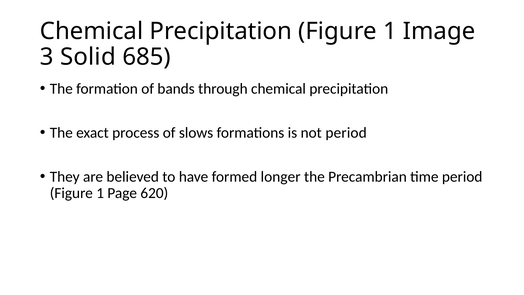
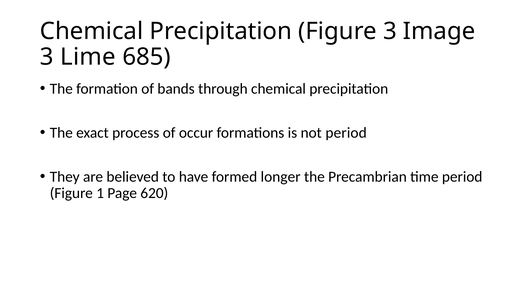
Precipitation Figure 1: 1 -> 3 (390, 31)
Solid: Solid -> Lime (88, 57)
slows: slows -> occur (196, 133)
